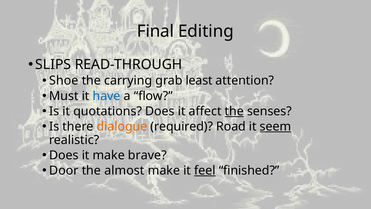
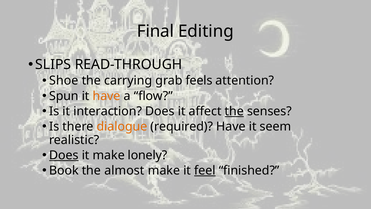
least: least -> feels (199, 81)
Must: Must -> Spun (64, 96)
have colour: blue -> orange (107, 96)
quotations: quotations -> interaction (108, 111)
required Road: Road -> Have (231, 126)
seem underline: present -> none (275, 126)
Does underline: none -> present (64, 155)
brave: brave -> lonely (147, 155)
Door: Door -> Book (64, 170)
